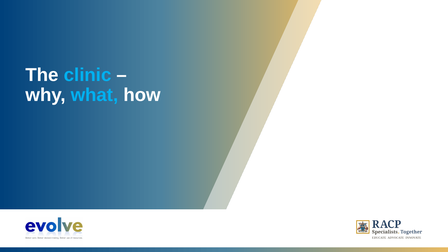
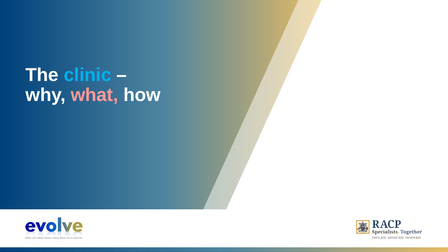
what colour: light blue -> pink (95, 95)
